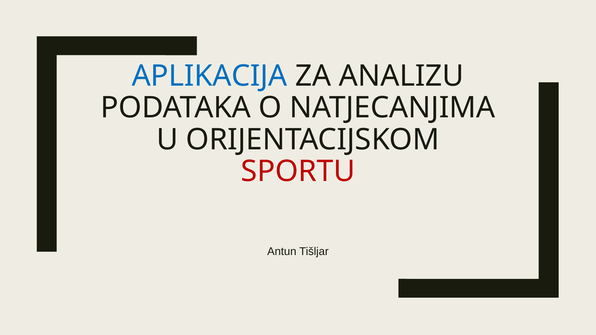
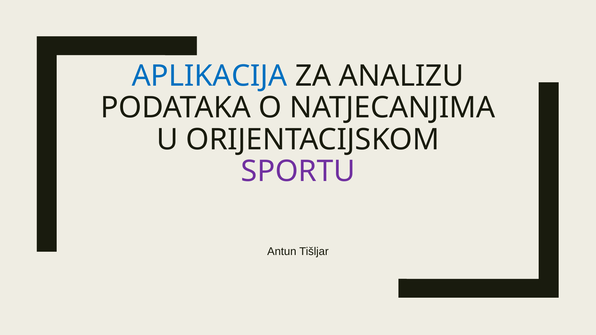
SPORTU colour: red -> purple (298, 172)
